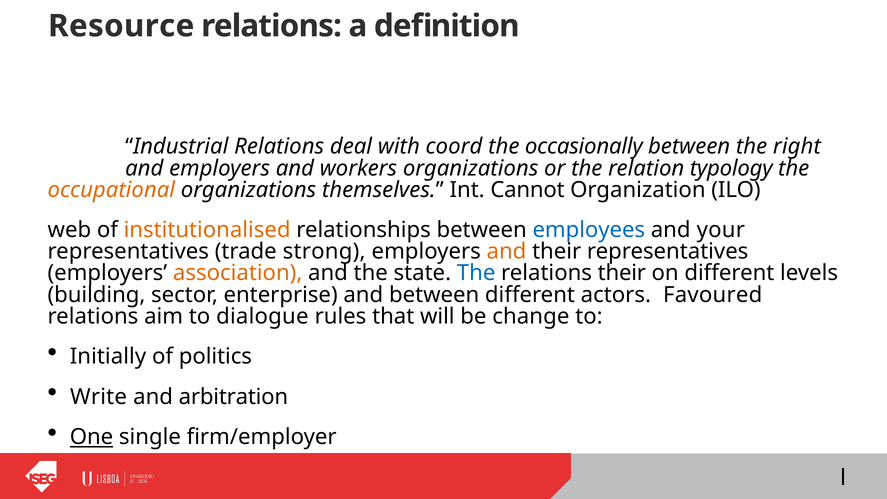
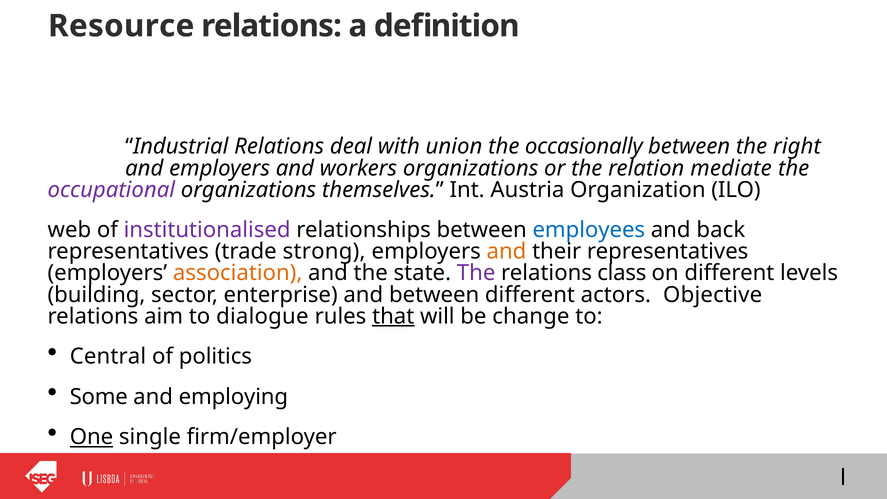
coord: coord -> union (454, 147)
typology: typology -> mediate (731, 168)
occupational colour: orange -> purple (111, 190)
Cannot: Cannot -> Austria (527, 190)
institutionalised colour: orange -> purple (207, 230)
your: your -> back (721, 230)
The colour: blue -> purple (476, 273)
relations their: their -> class (622, 273)
Favoured: Favoured -> Objective (713, 295)
that underline: none -> present (393, 316)
Initially: Initially -> Central (108, 356)
Write: Write -> Some (99, 397)
arbitration: arbitration -> employing (233, 397)
